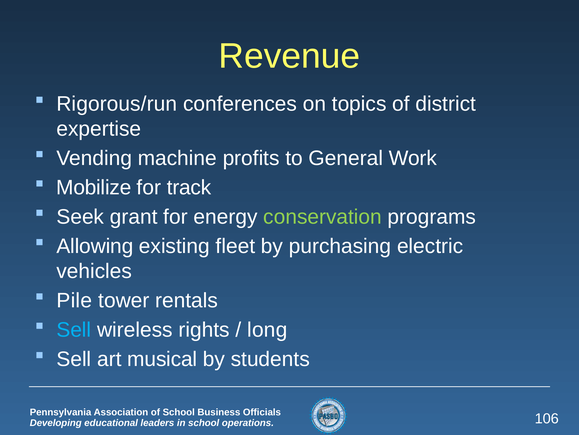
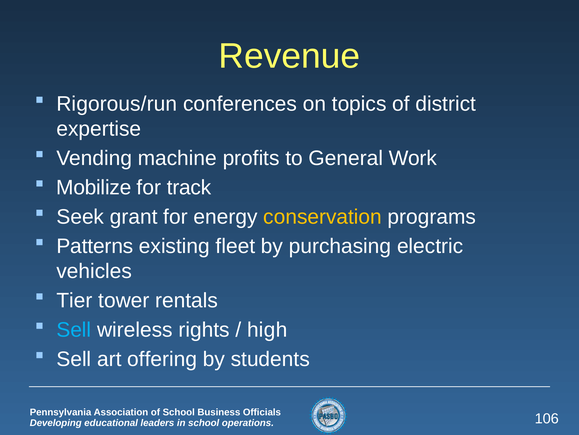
conservation colour: light green -> yellow (323, 217)
Allowing: Allowing -> Patterns (95, 246)
Pile: Pile -> Tier (74, 300)
long: long -> high (267, 329)
musical: musical -> offering (162, 359)
